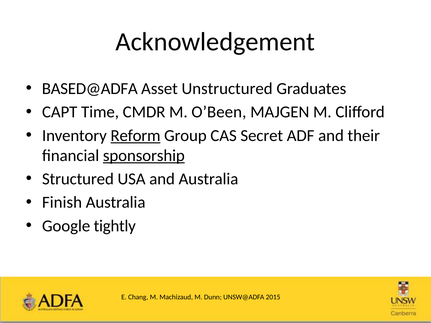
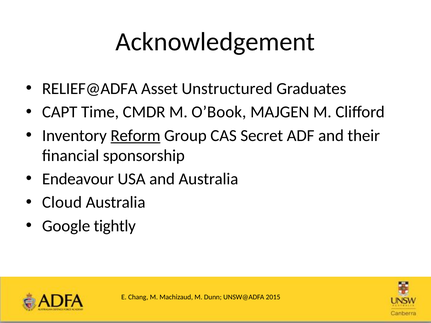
BASED@ADFA: BASED@ADFA -> RELIEF@ADFA (90, 89)
O’Been: O’Been -> O’Book (219, 112)
sponsorship underline: present -> none (144, 156)
Structured: Structured -> Endeavour (78, 179)
Finish: Finish -> Cloud (62, 203)
